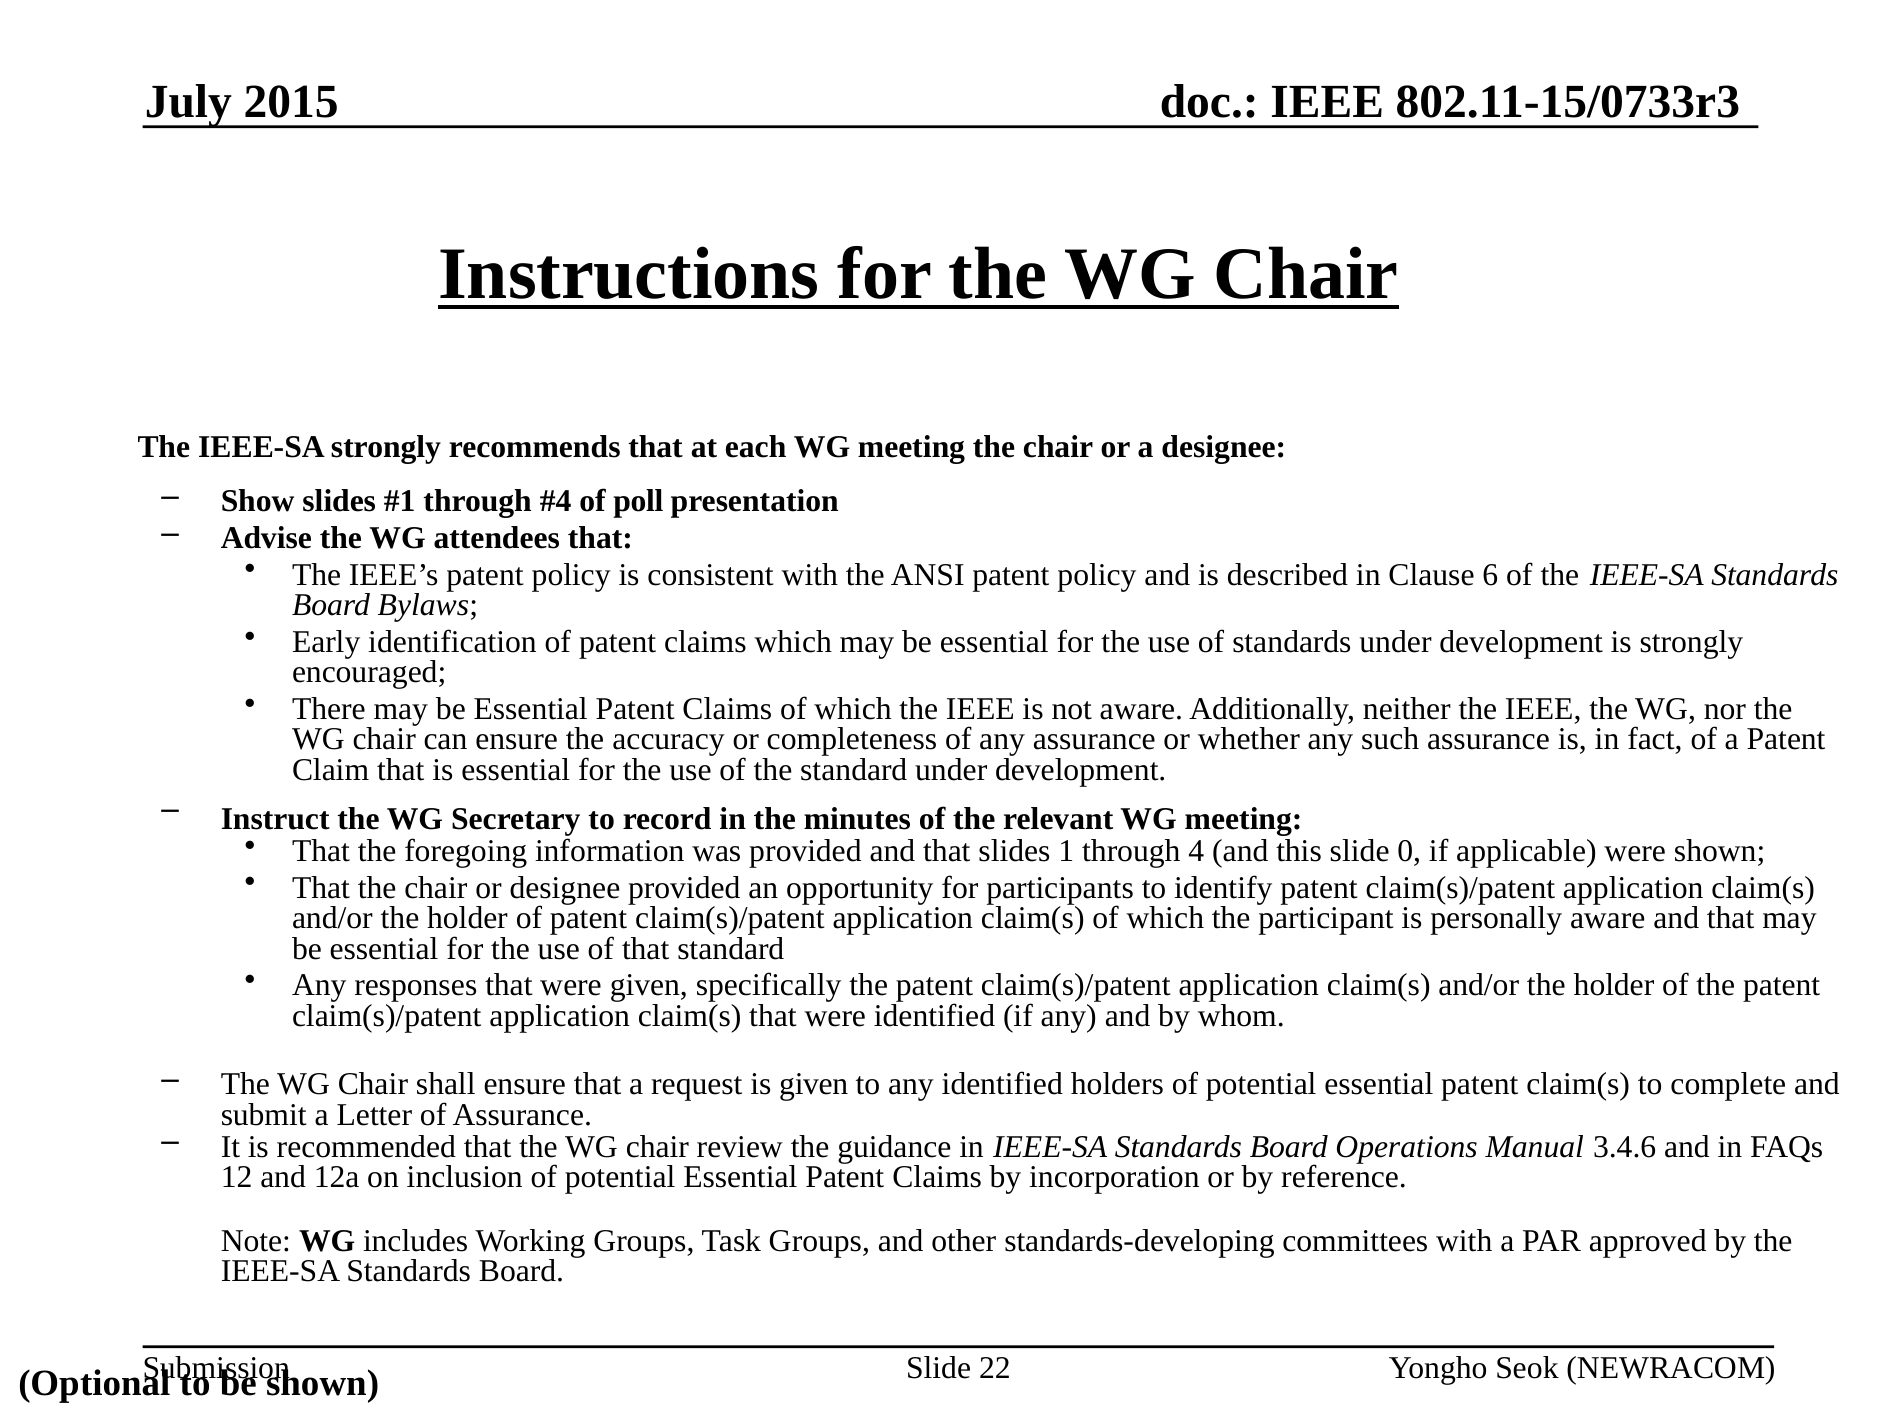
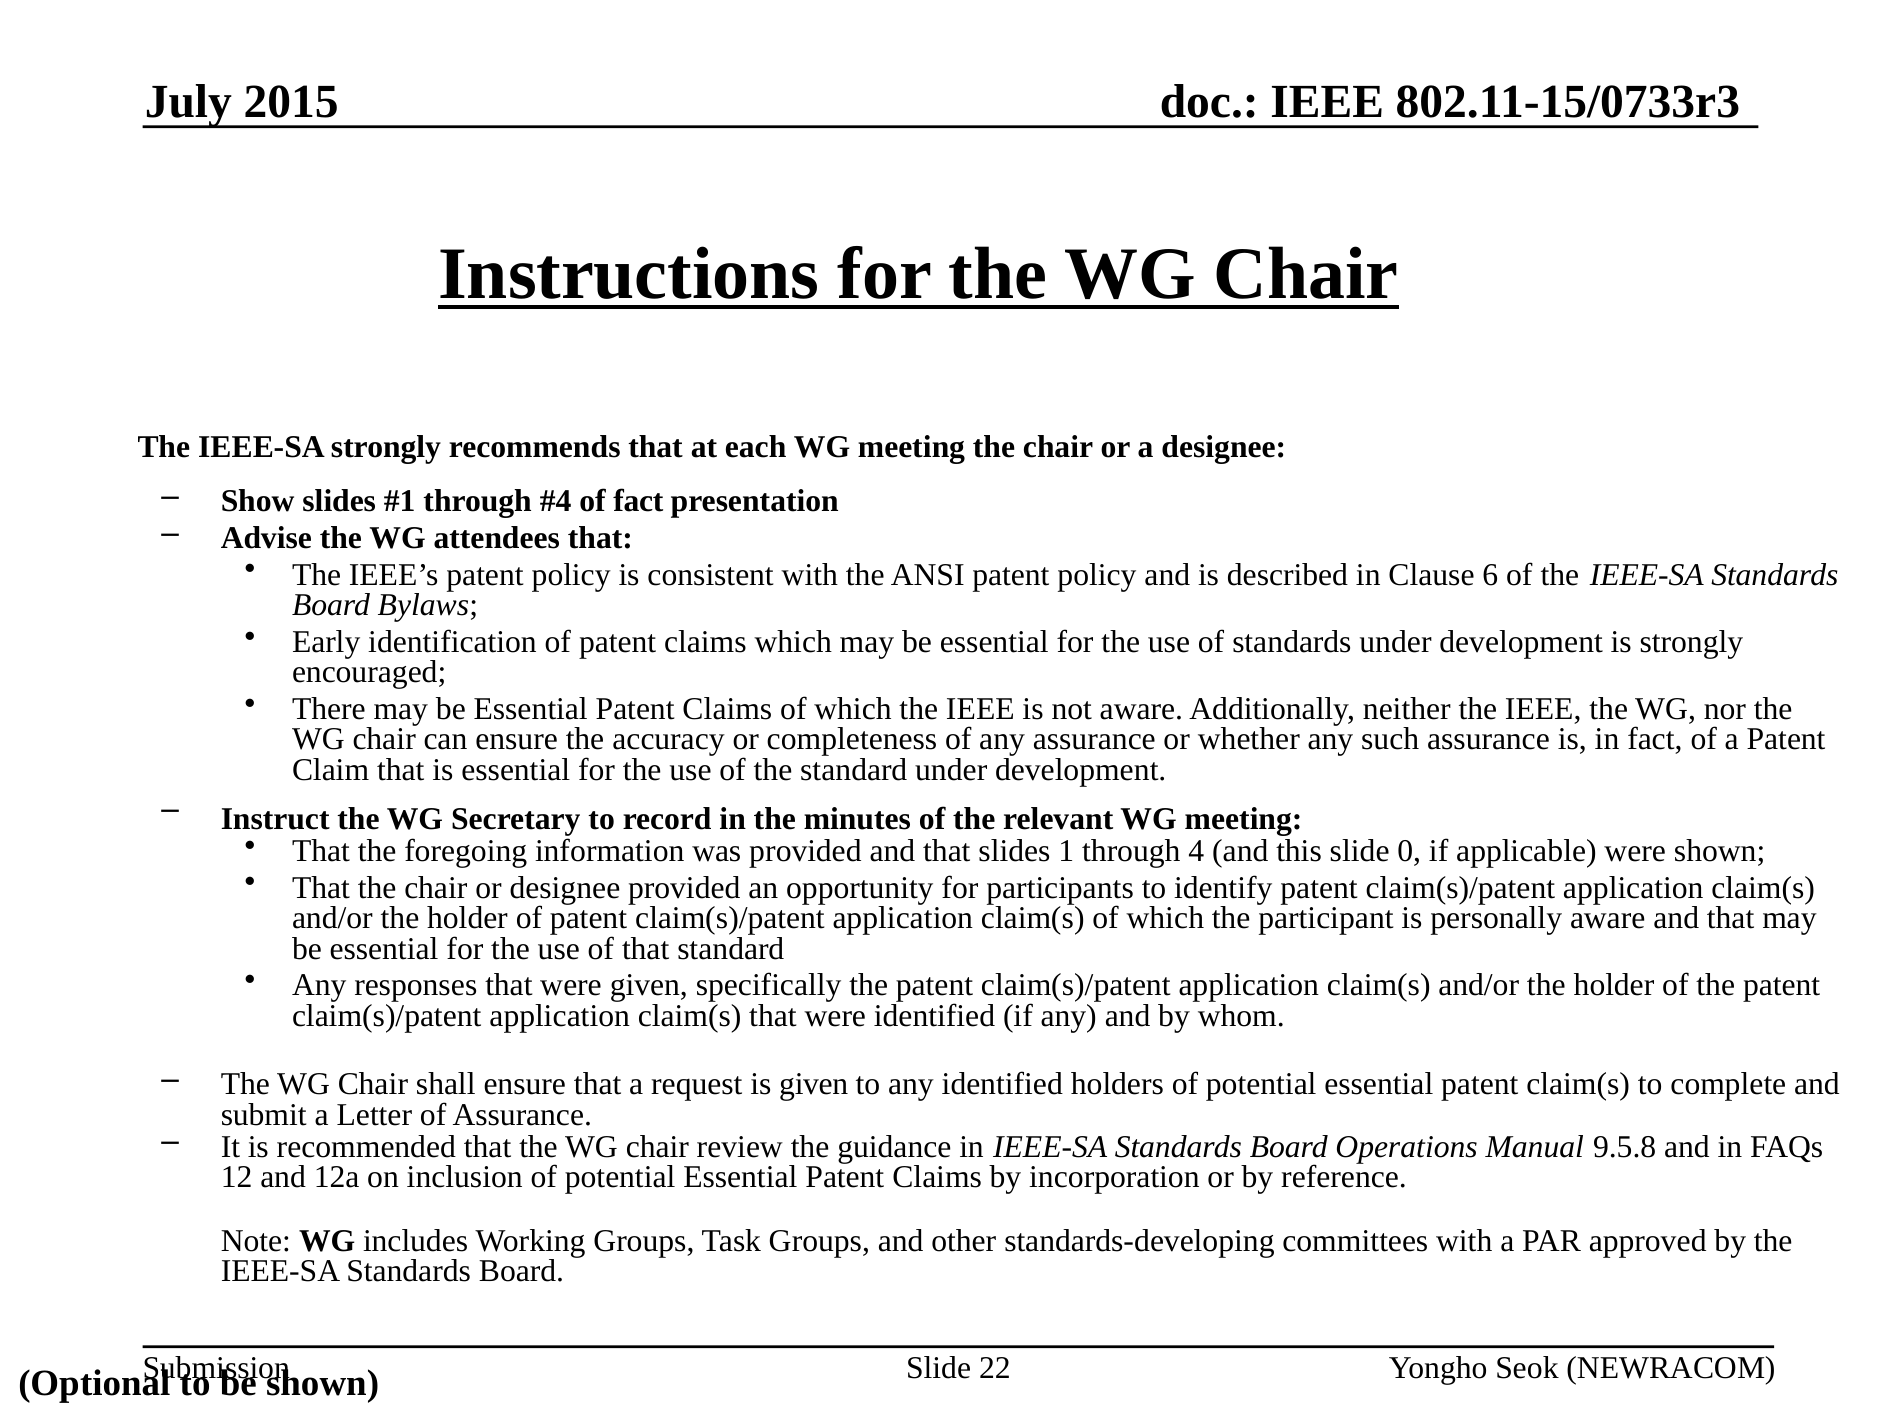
of poll: poll -> fact (638, 501)
3.4.6: 3.4.6 -> 9.5.8 (1625, 1147)
